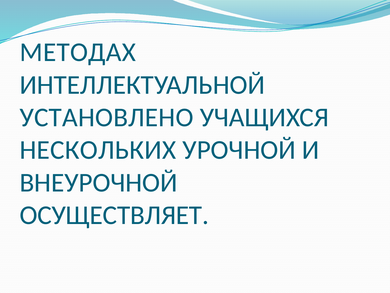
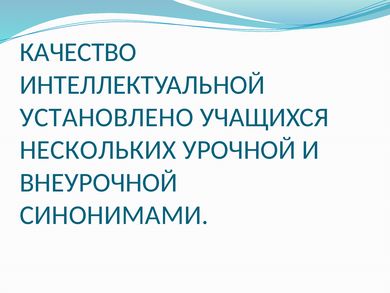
МЕТОДАХ: МЕТОДАХ -> КАЧЕСТВО (78, 52)
ОСУЩЕСТВЛЯЕТ: ОСУЩЕСТВЛЯЕТ -> СИНОНИМАМИ (114, 215)
